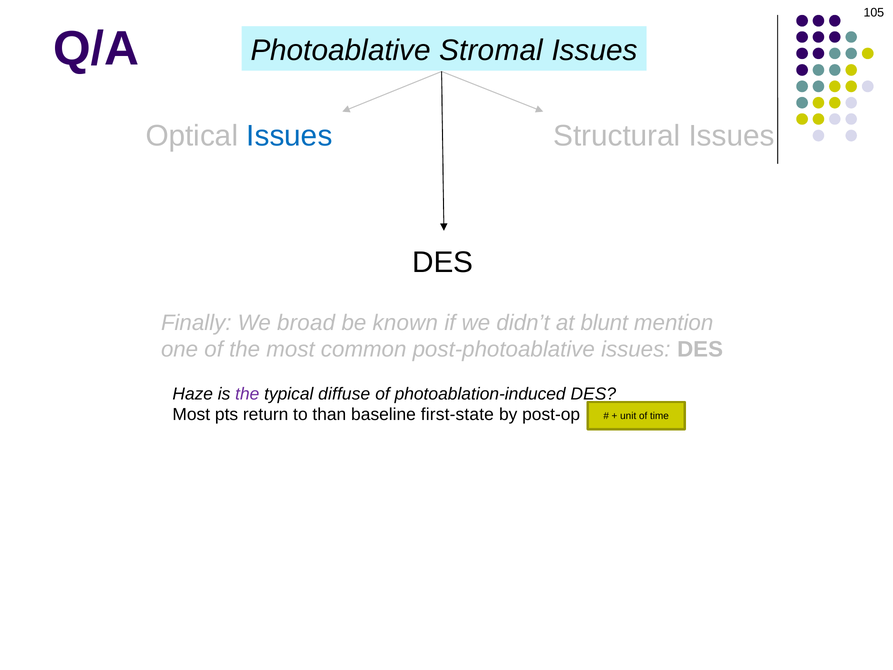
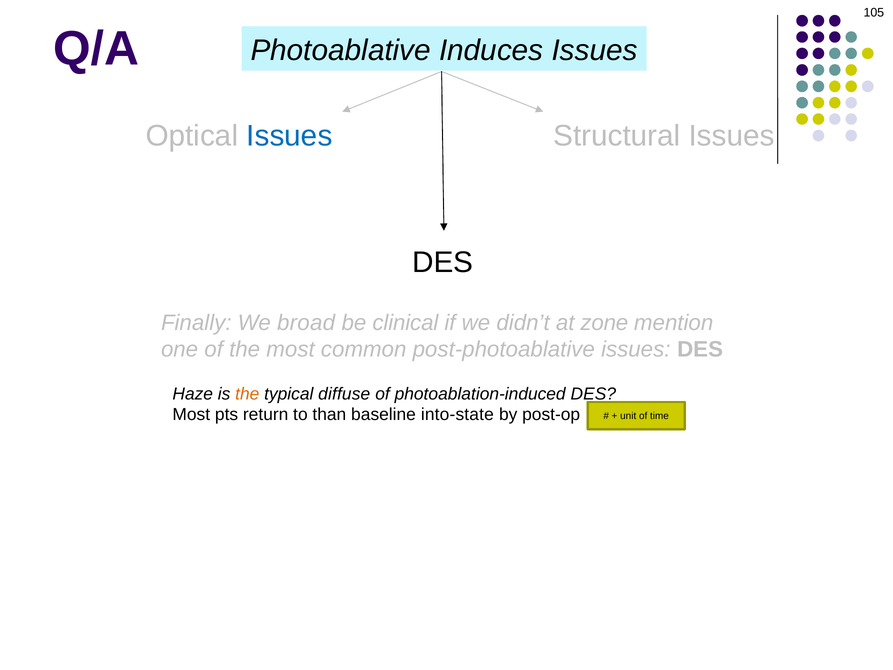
Stromal: Stromal -> Induces (491, 51)
known: known -> clinical (405, 323)
blunt: blunt -> zone (604, 323)
the colour: purple -> orange (247, 394)
first-state: first-state -> into-state (457, 415)
